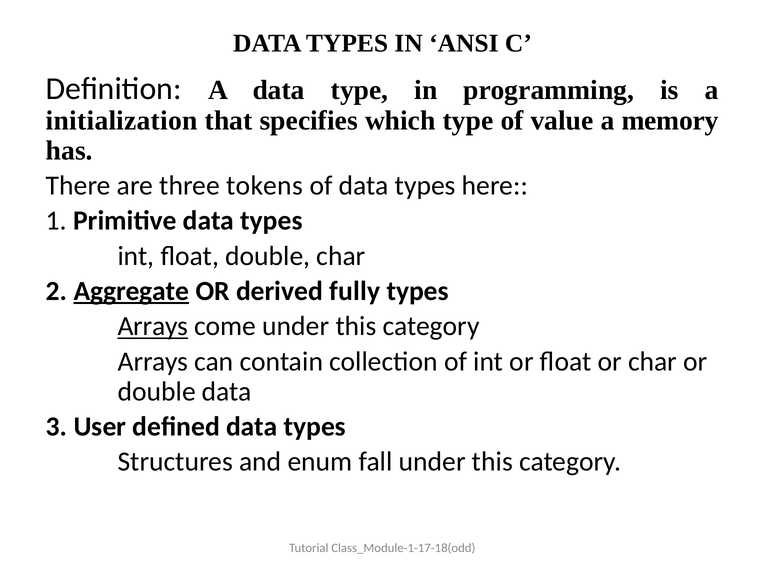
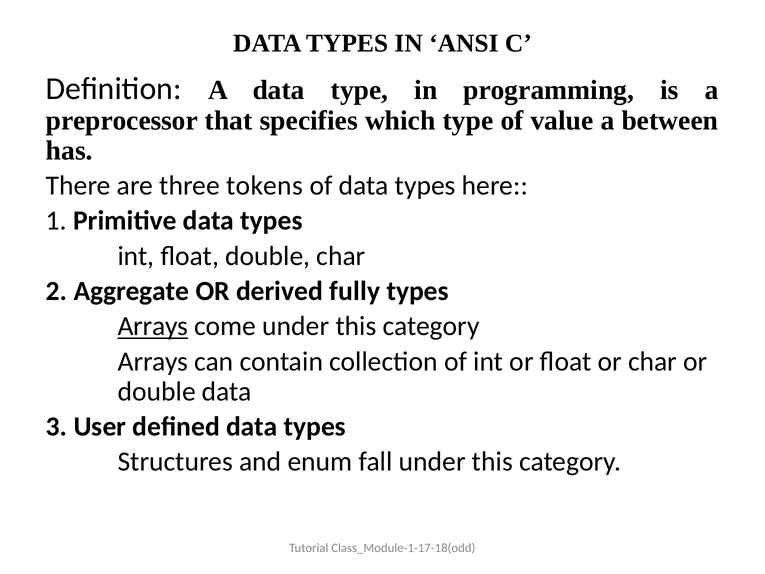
initialization: initialization -> preprocessor (122, 121)
memory: memory -> between (670, 121)
Aggregate underline: present -> none (131, 291)
